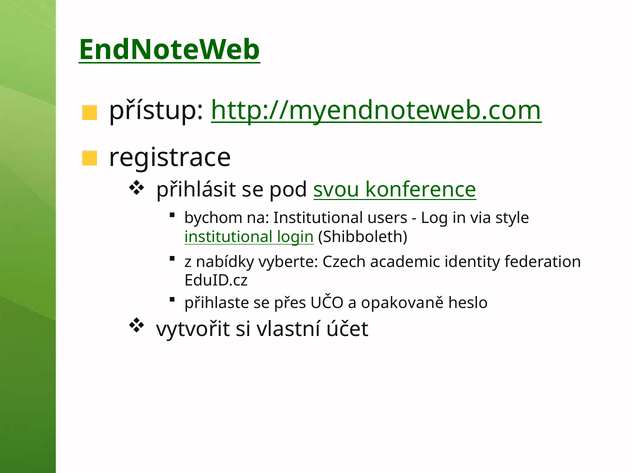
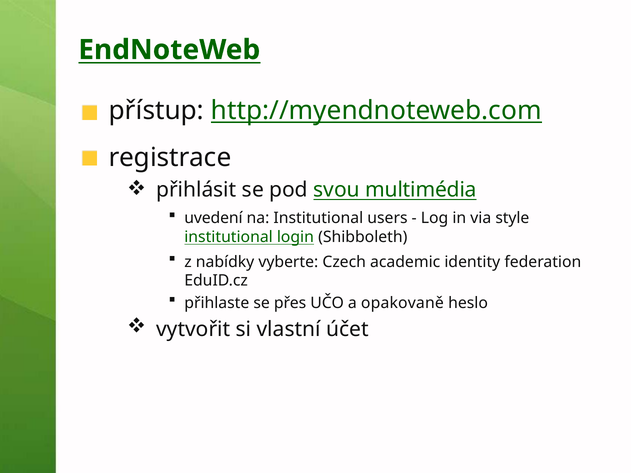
konference: konference -> multimédia (421, 190)
bychom: bychom -> uvedení (213, 218)
